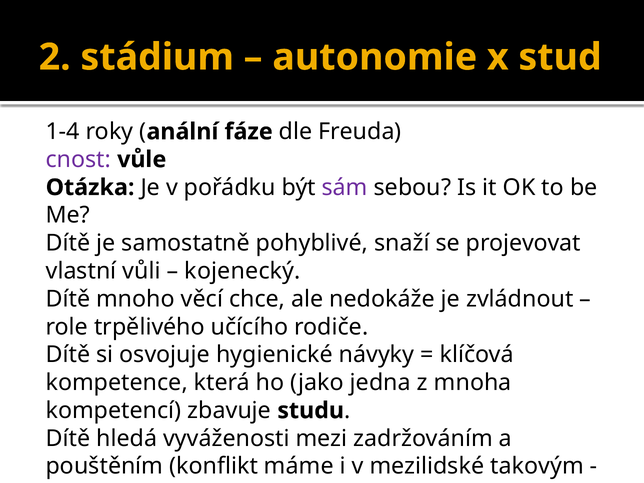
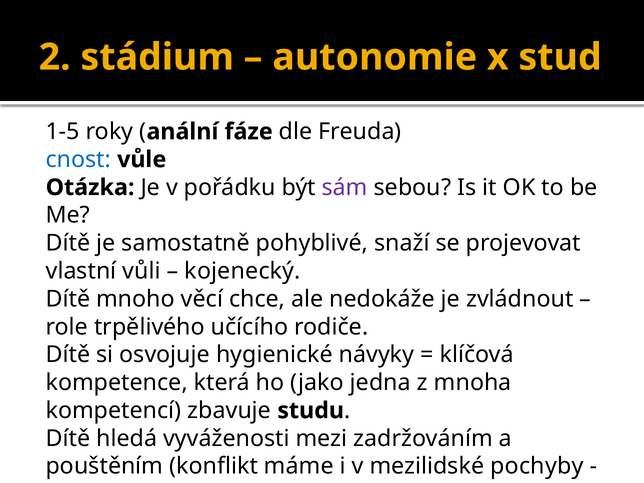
1-4: 1-4 -> 1-5 (63, 132)
cnost colour: purple -> blue (78, 160)
takovým: takovým -> pochyby (537, 466)
